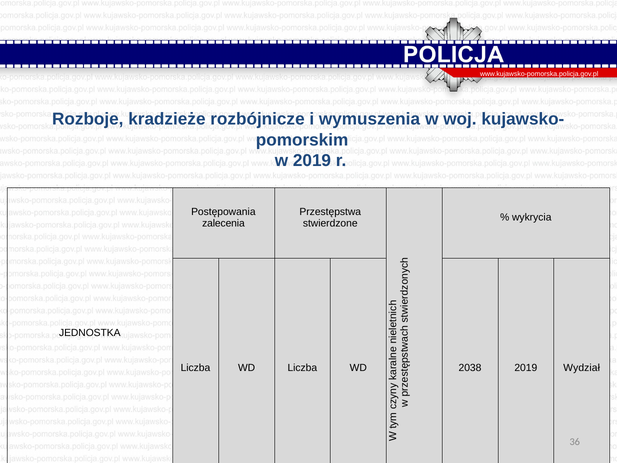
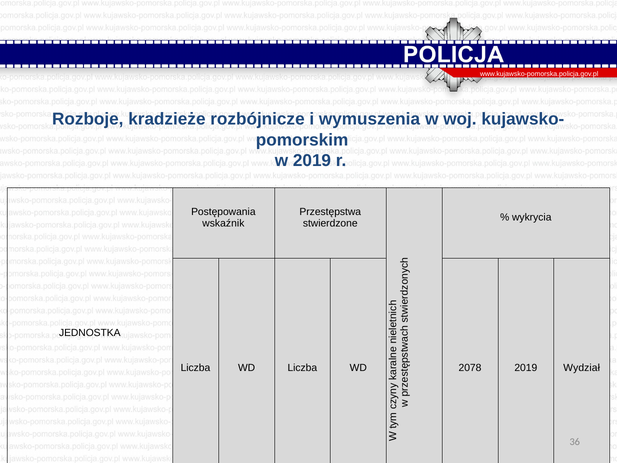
zalecenia: zalecenia -> wskaźnik (223, 223)
2038: 2038 -> 2078 (470, 368)
